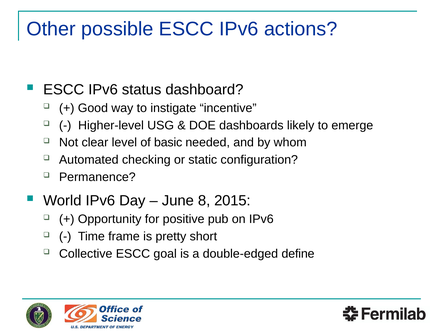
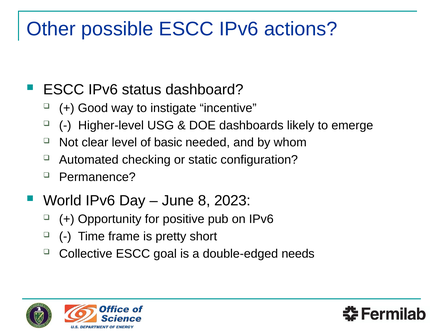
2015: 2015 -> 2023 (232, 201)
define: define -> needs (298, 254)
